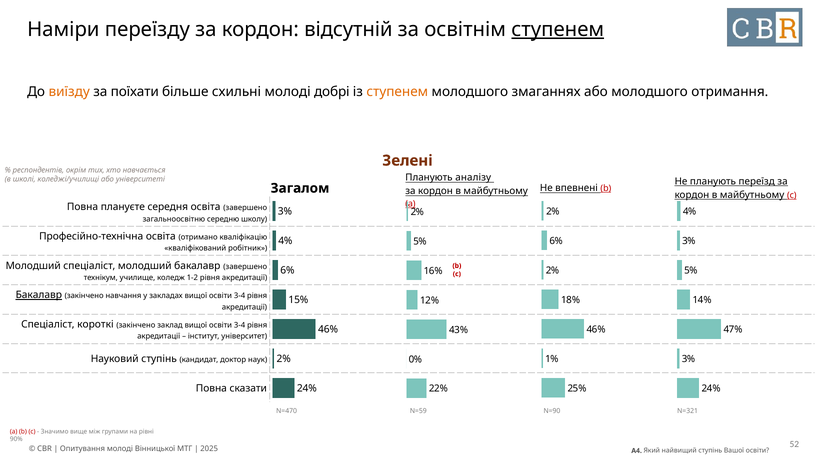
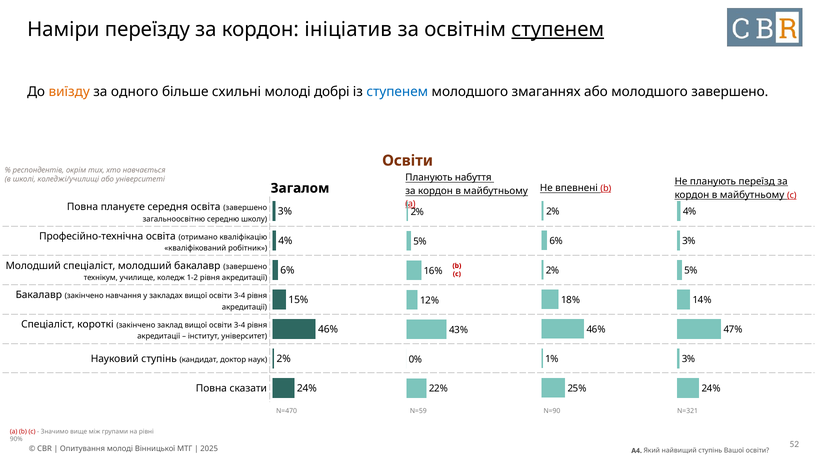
відсутній: відсутній -> ініціатив (348, 29)
поїхати: поїхати -> одного (135, 92)
ступенем colour: orange -> blue (397, 92)
молодшого отримання: отримання -> завершено (730, 92)
Зелені: Зелені -> Освіти (408, 160)
аналізу: аналізу -> набуття (473, 177)
Бакалавр underline: present -> none (39, 295)
